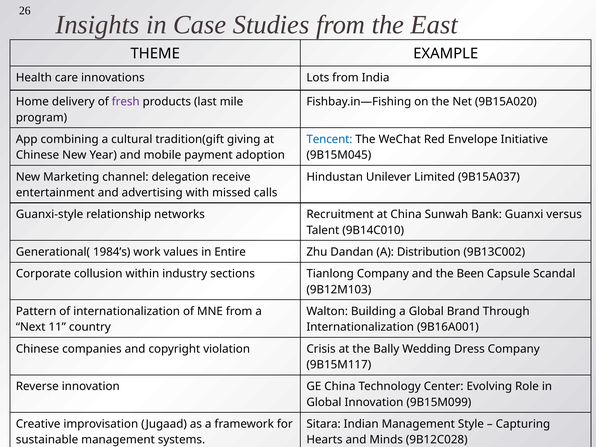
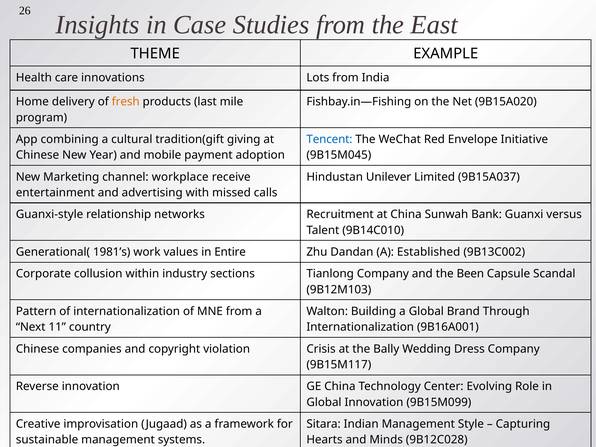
fresh colour: purple -> orange (126, 102)
channel delegation: delegation -> workplace (180, 177)
1984’s: 1984’s -> 1981’s (112, 252)
Distribution: Distribution -> Established (429, 252)
